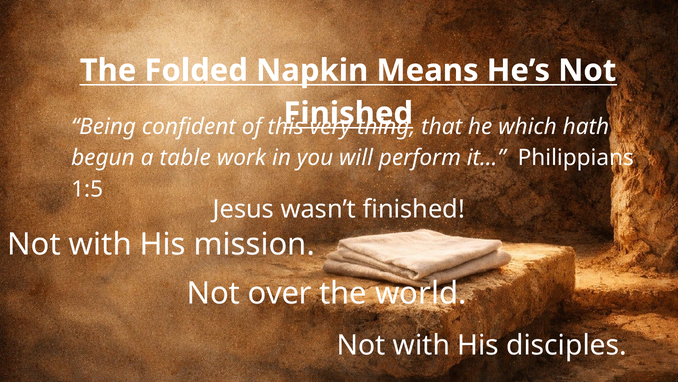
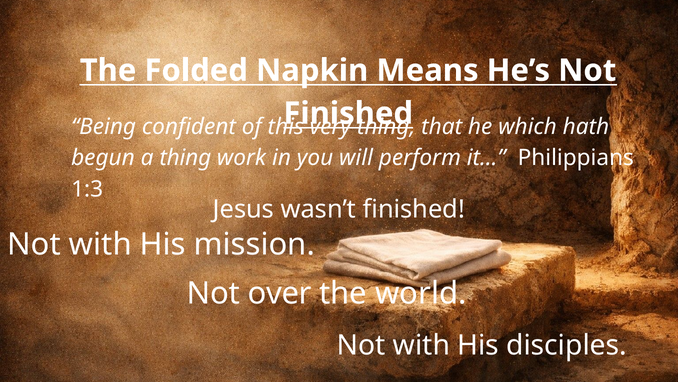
a table: table -> thing (185, 158)
1:5: 1:5 -> 1:3 (87, 189)
